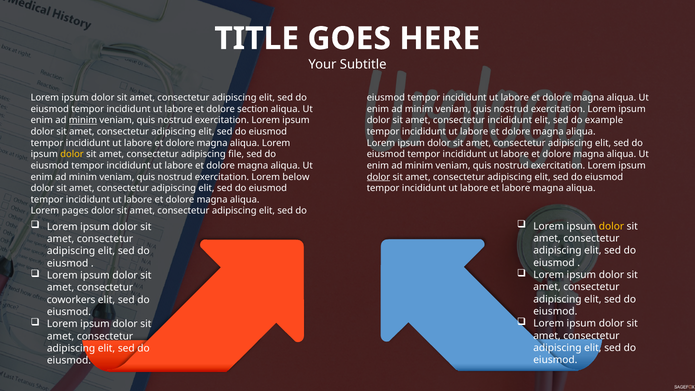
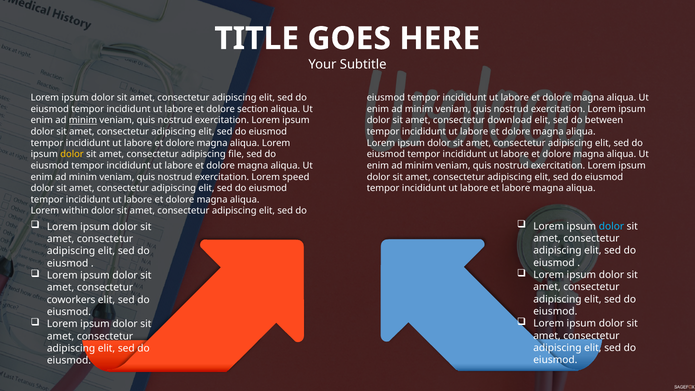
consectetur incididunt: incididunt -> download (510, 120)
example: example -> between (604, 120)
below: below -> speed (296, 177)
dolor underline: present -> none (378, 177)
pages: pages -> within (75, 211)
dolor colour: yellow -> light blue (611, 226)
